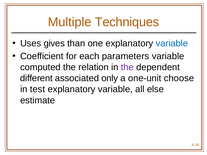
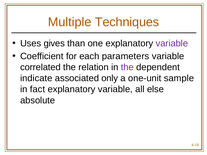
variable colour: blue -> purple (172, 43)
computed: computed -> correlated (40, 67)
different: different -> indicate (36, 78)
choose: choose -> sample (179, 78)
test: test -> fact (38, 89)
estimate: estimate -> absolute (38, 100)
